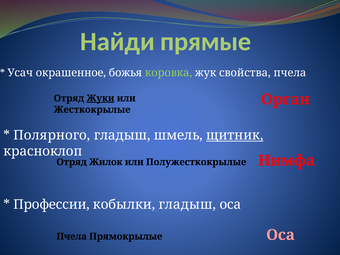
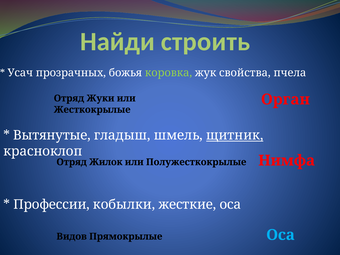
прямые: прямые -> строить (205, 42)
окрашенное: окрашенное -> прозрачных (71, 73)
Жуки underline: present -> none (100, 98)
Полярного: Полярного -> Вытянутые (52, 135)
кобылки гладыш: гладыш -> жесткие (187, 204)
Пчела: Пчела -> Видов (72, 236)
Оса colour: pink -> light blue (281, 235)
